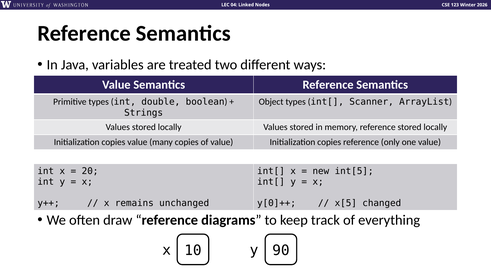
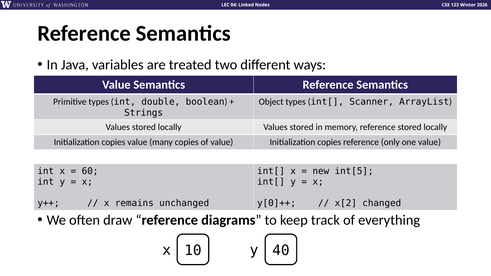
20: 20 -> 60 (90, 171)
x[5: x[5 -> x[2 (346, 203)
90: 90 -> 40 (281, 251)
